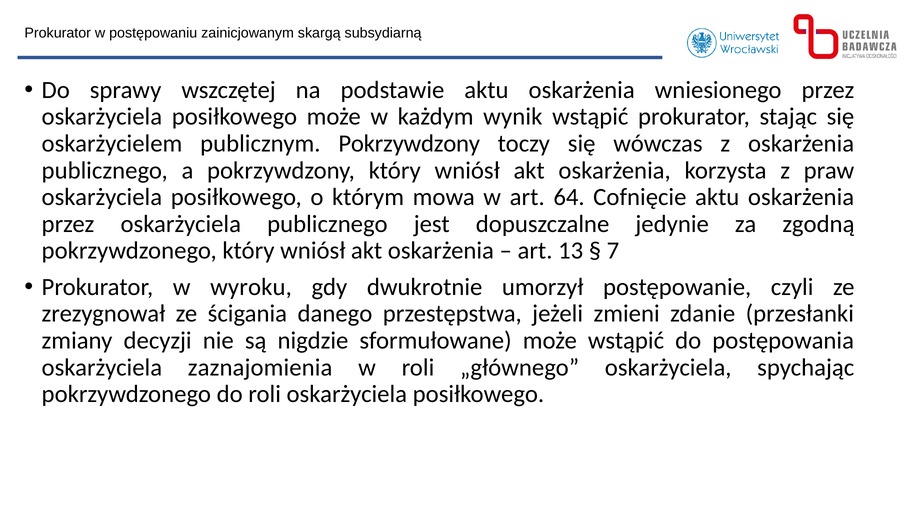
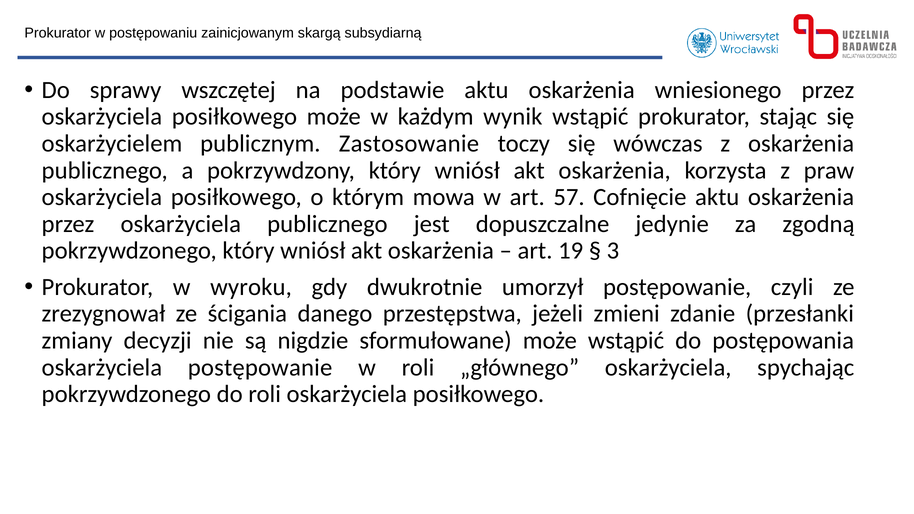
publicznym Pokrzywdzony: Pokrzywdzony -> Zastosowanie (409, 144)
64: 64 -> 57 (569, 197)
13: 13 -> 19 (571, 251)
7: 7 -> 3 (613, 251)
oskarżyciela zaznajomienia: zaznajomienia -> postępowanie (260, 368)
